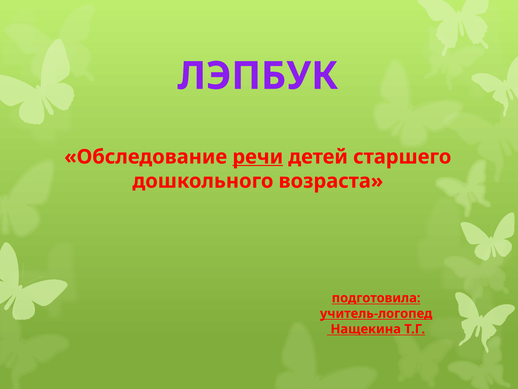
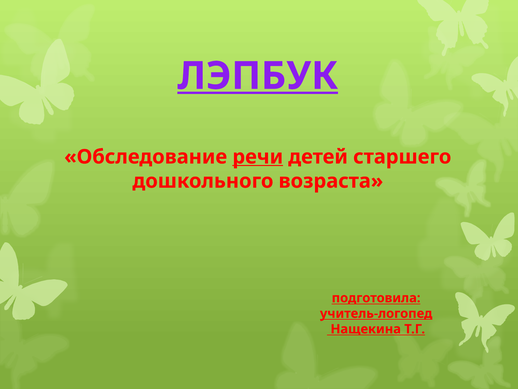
ЛЭПБУК underline: none -> present (258, 76)
